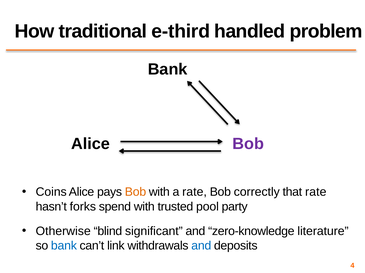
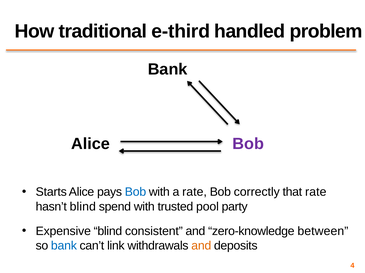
Coins: Coins -> Starts (51, 192)
Bob colour: orange -> blue (135, 192)
hasn’t forks: forks -> blind (83, 207)
Otherwise: Otherwise -> Expensive (63, 232)
significant: significant -> consistent (154, 232)
literature: literature -> between (323, 232)
and colour: blue -> orange (201, 246)
